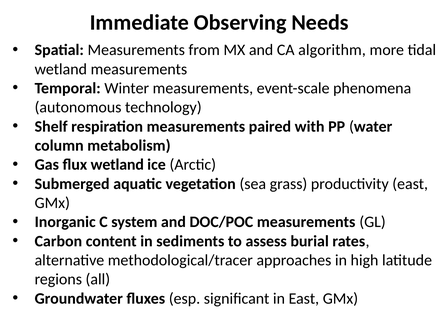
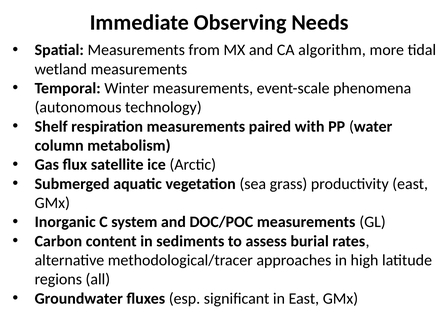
flux wetland: wetland -> satellite (117, 165)
